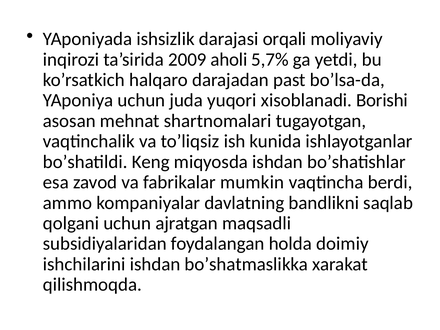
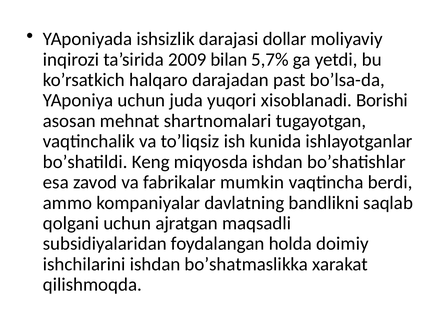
orqali: orqali -> dollar (285, 39)
aholi: aholi -> bilan (229, 59)
